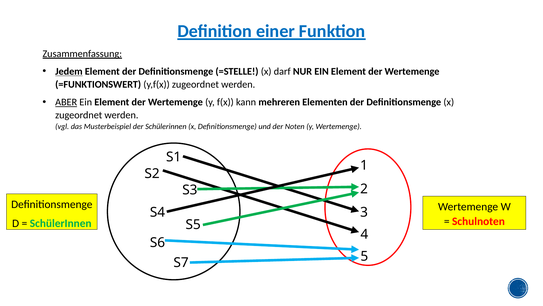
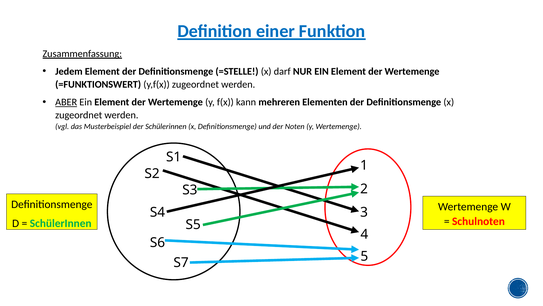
Jedem underline: present -> none (69, 71)
